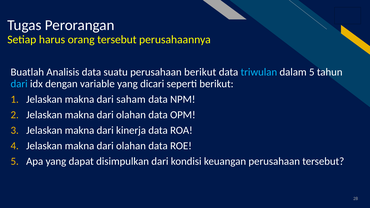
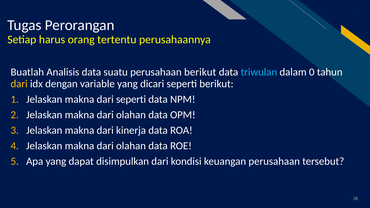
orang tersebut: tersebut -> tertentu (117, 39)
dalam 5: 5 -> 0 (312, 72)
dari colour: light blue -> yellow (19, 84)
dari saham: saham -> seperti (131, 99)
